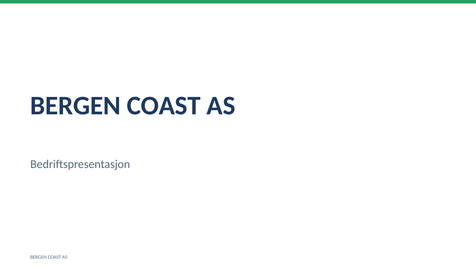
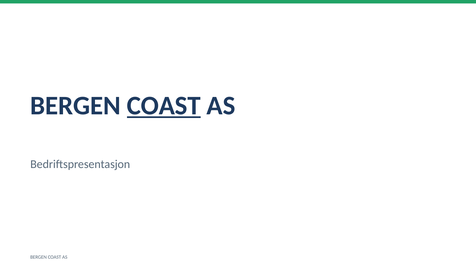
COAST underline: none -> present (164, 106)
